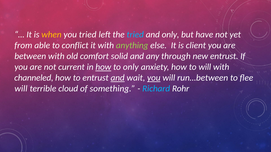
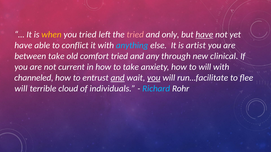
tried colour: light blue -> pink (135, 35)
have underline: none -> present (204, 35)
from: from -> have (23, 45)
anything colour: light green -> light blue (132, 45)
client: client -> artist (196, 45)
between with: with -> take (56, 56)
comfort solid: solid -> tried (119, 56)
new entrust: entrust -> clinical (224, 56)
how underline: present -> none (103, 67)
to only: only -> take (131, 67)
run…between: run…between -> run…facilitate (203, 78)
something: something -> individuals (112, 89)
